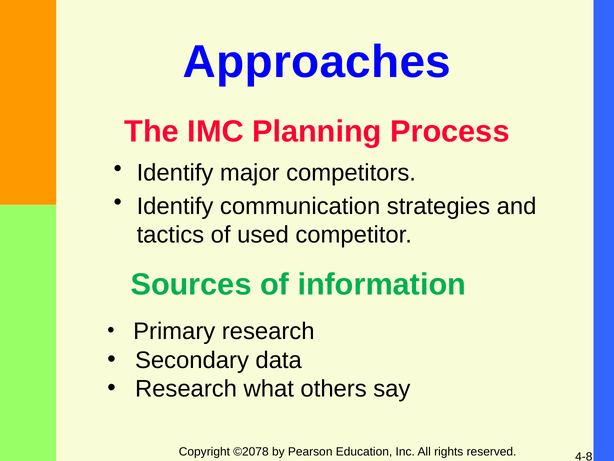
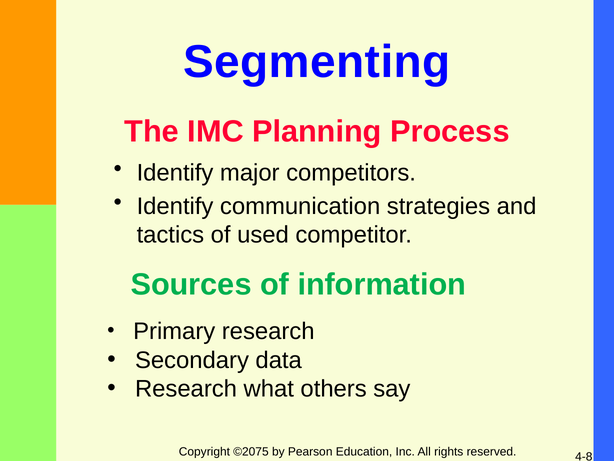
Approaches: Approaches -> Segmenting (317, 62)
©2078: ©2078 -> ©2075 (251, 451)
